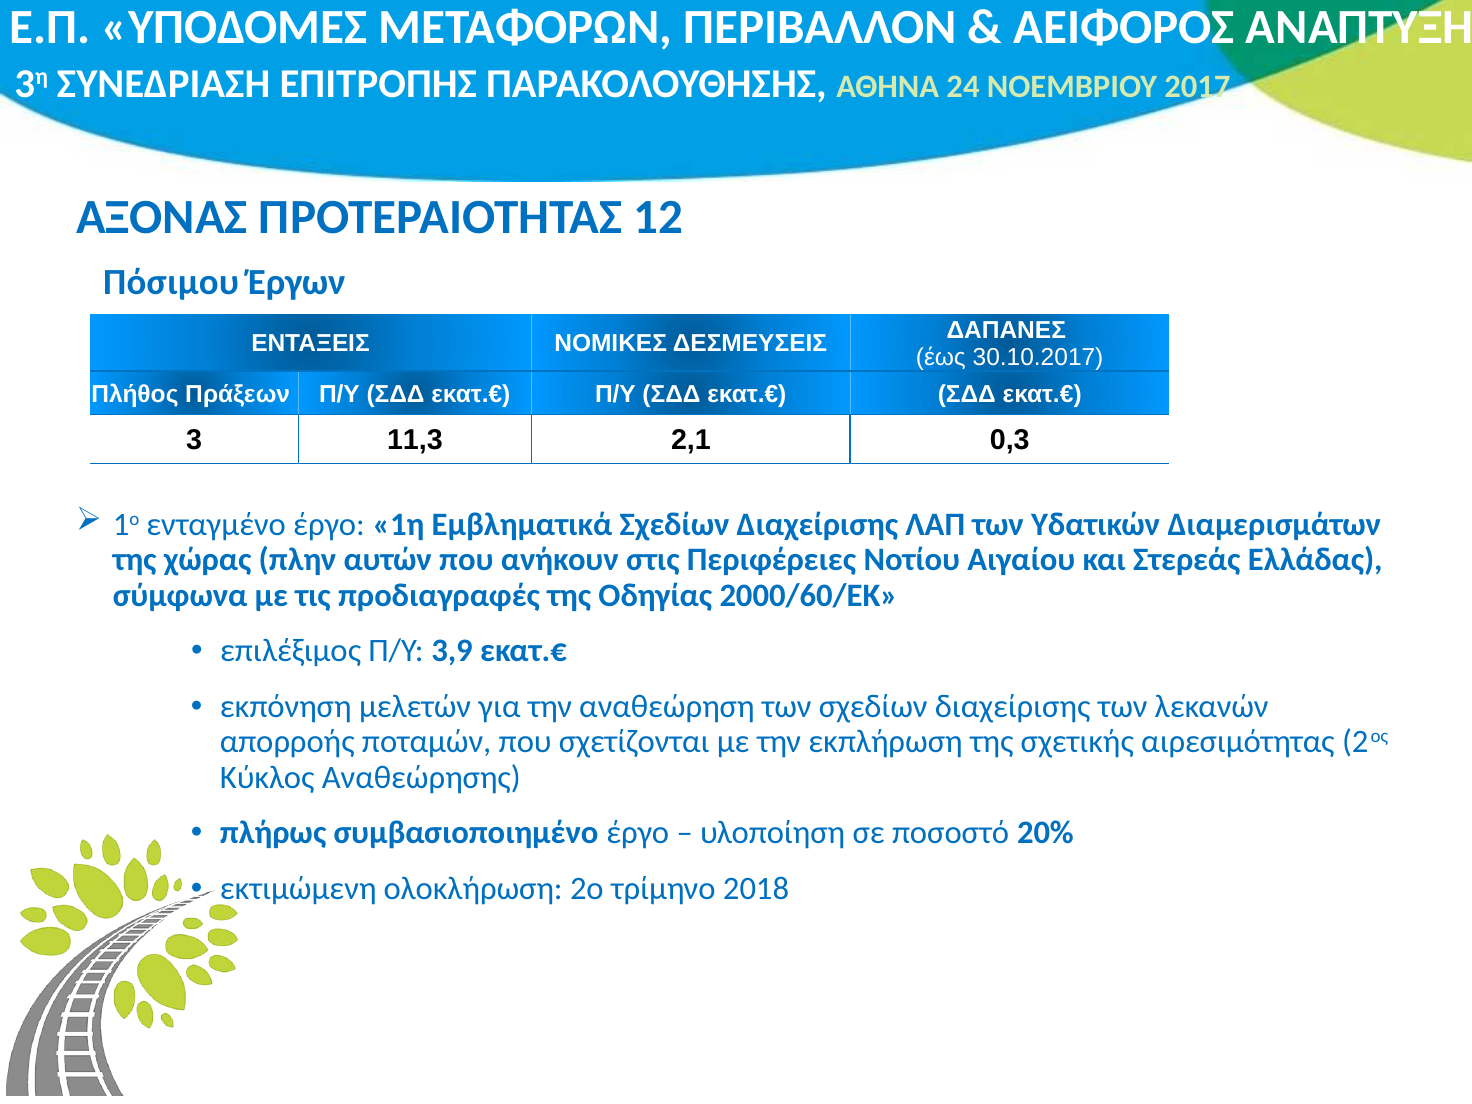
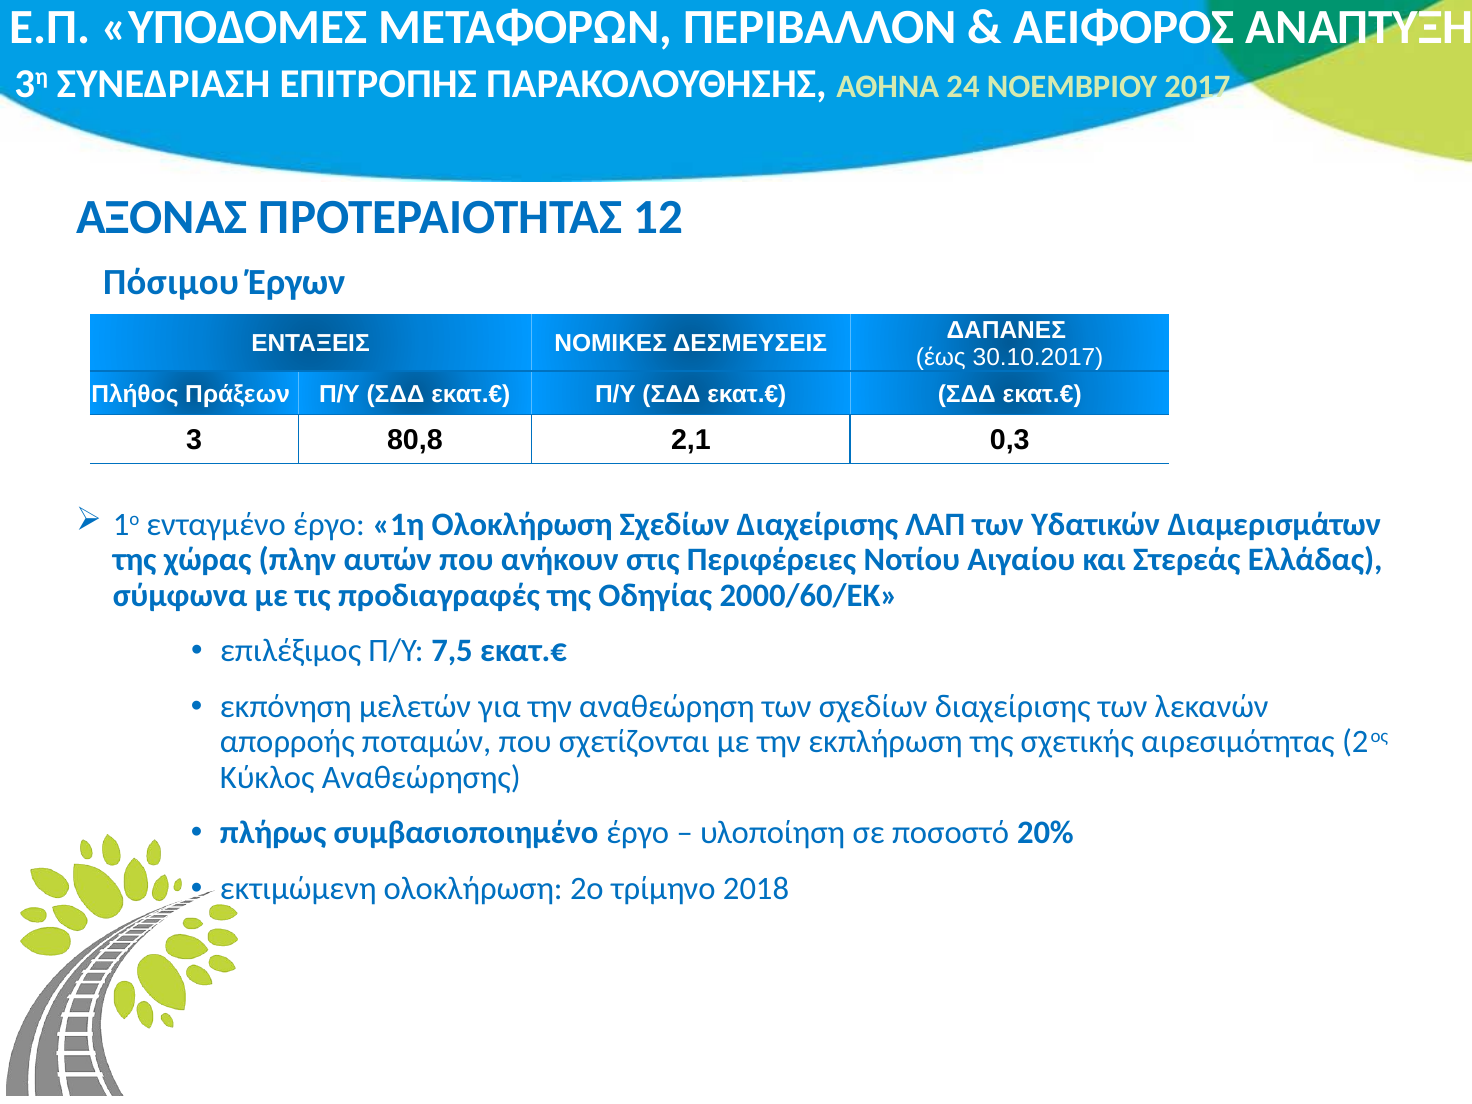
11,3: 11,3 -> 80,8 (415, 440)
1η Εμβληματικά: Εμβληματικά -> Ολοκλήρωση (522, 525)
3,9: 3,9 -> 7,5 (452, 651)
